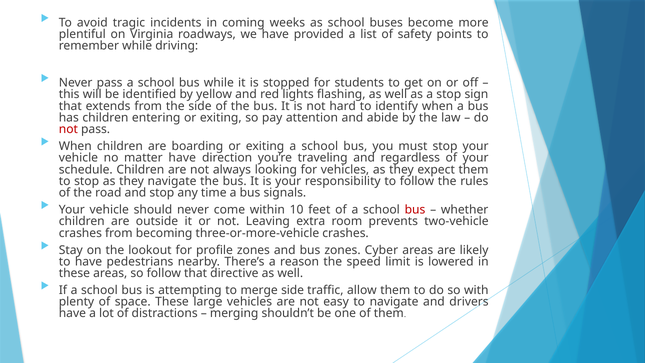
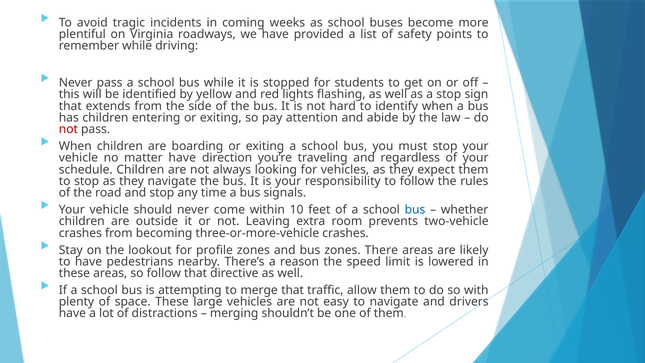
bus colour: red -> blue (415, 210)
Cyber: Cyber -> There (381, 250)
merge side: side -> that (293, 290)
